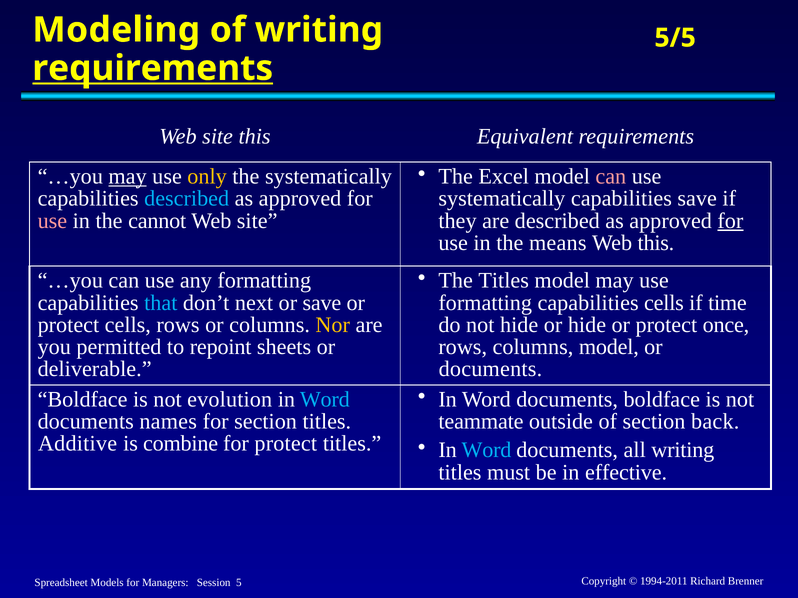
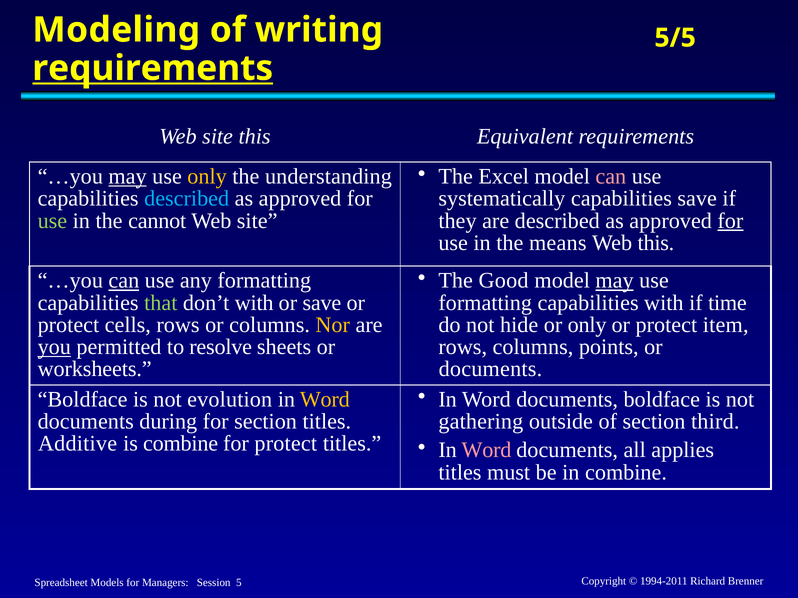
the systematically: systematically -> understanding (328, 177)
use colour: pink -> light green (52, 221)
The Titles: Titles -> Good (504, 281)
may underline: none -> present (615, 281)
can underline: none -> present (124, 281)
that colour: light blue -> light green (161, 303)
don’t next: next -> with (254, 303)
capabilities cells: cells -> with (664, 303)
or hide: hide -> only (587, 325)
once: once -> item (726, 325)
you underline: none -> present (54, 347)
repoint: repoint -> resolve (221, 347)
columns model: model -> points (609, 347)
deliverable: deliverable -> worksheets (95, 369)
Word colour: light blue -> yellow (325, 400)
names: names -> during (168, 422)
teammate: teammate -> gathering (481, 422)
back: back -> third (715, 422)
Word colour: light blue -> pink (486, 451)
all writing: writing -> applies (683, 451)
in effective: effective -> combine (626, 473)
